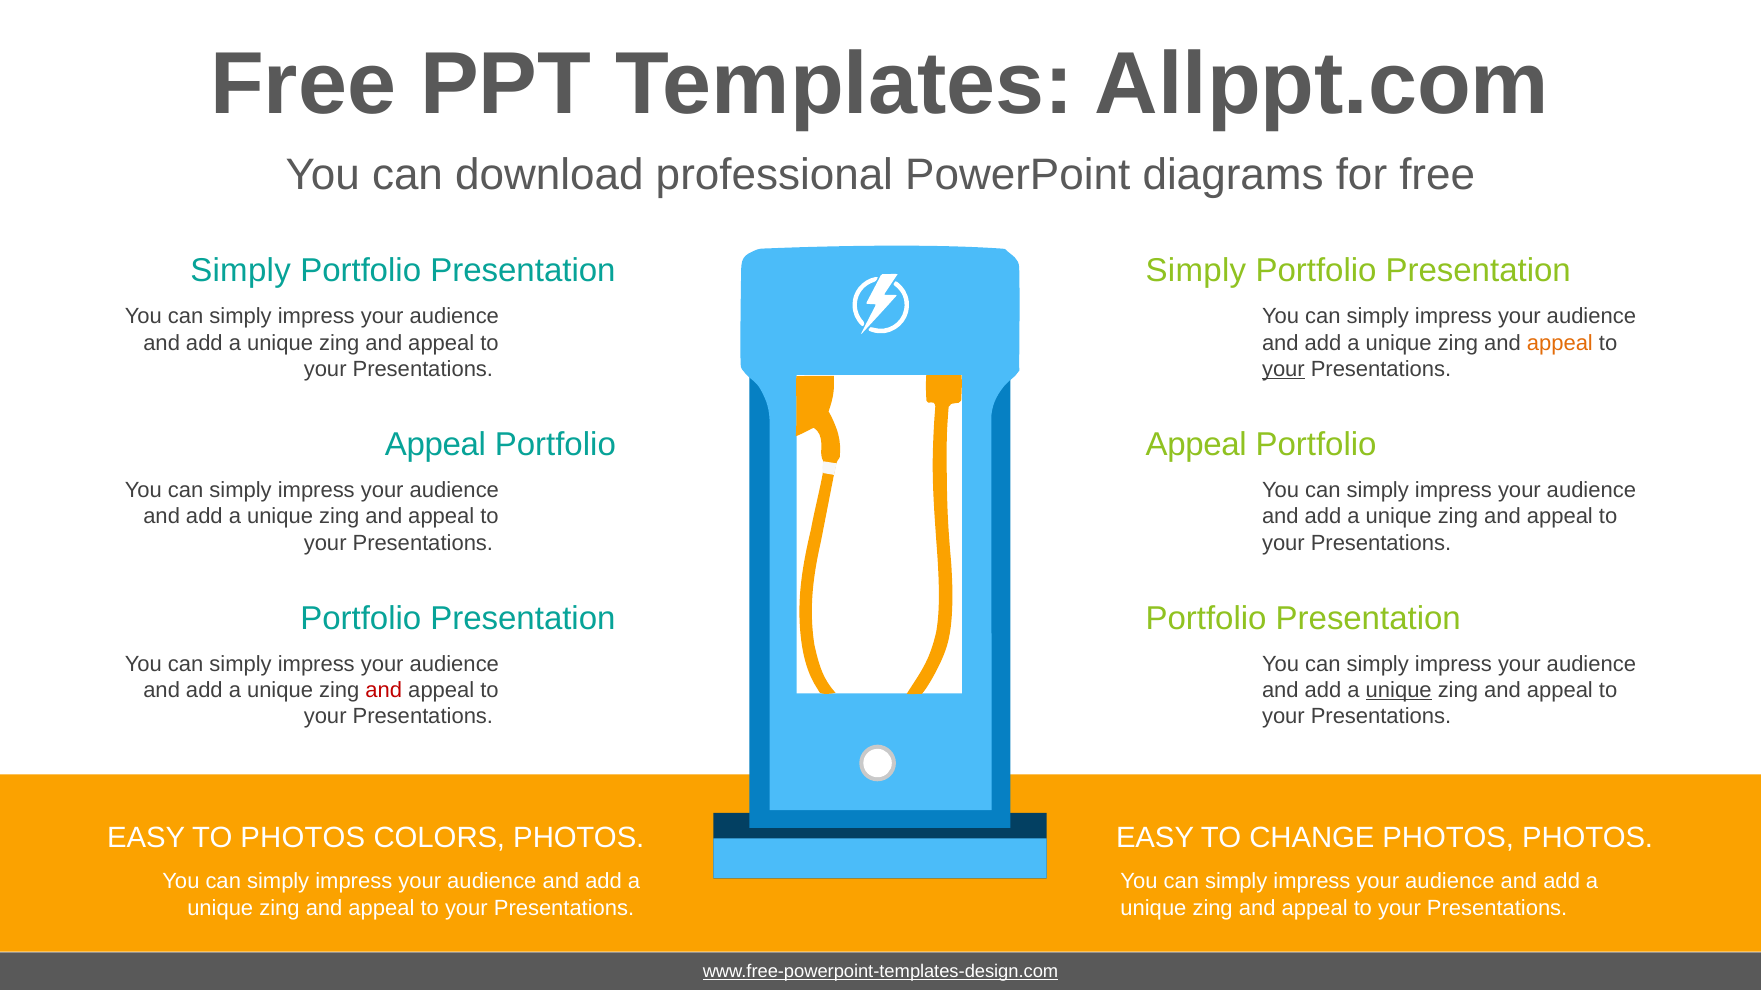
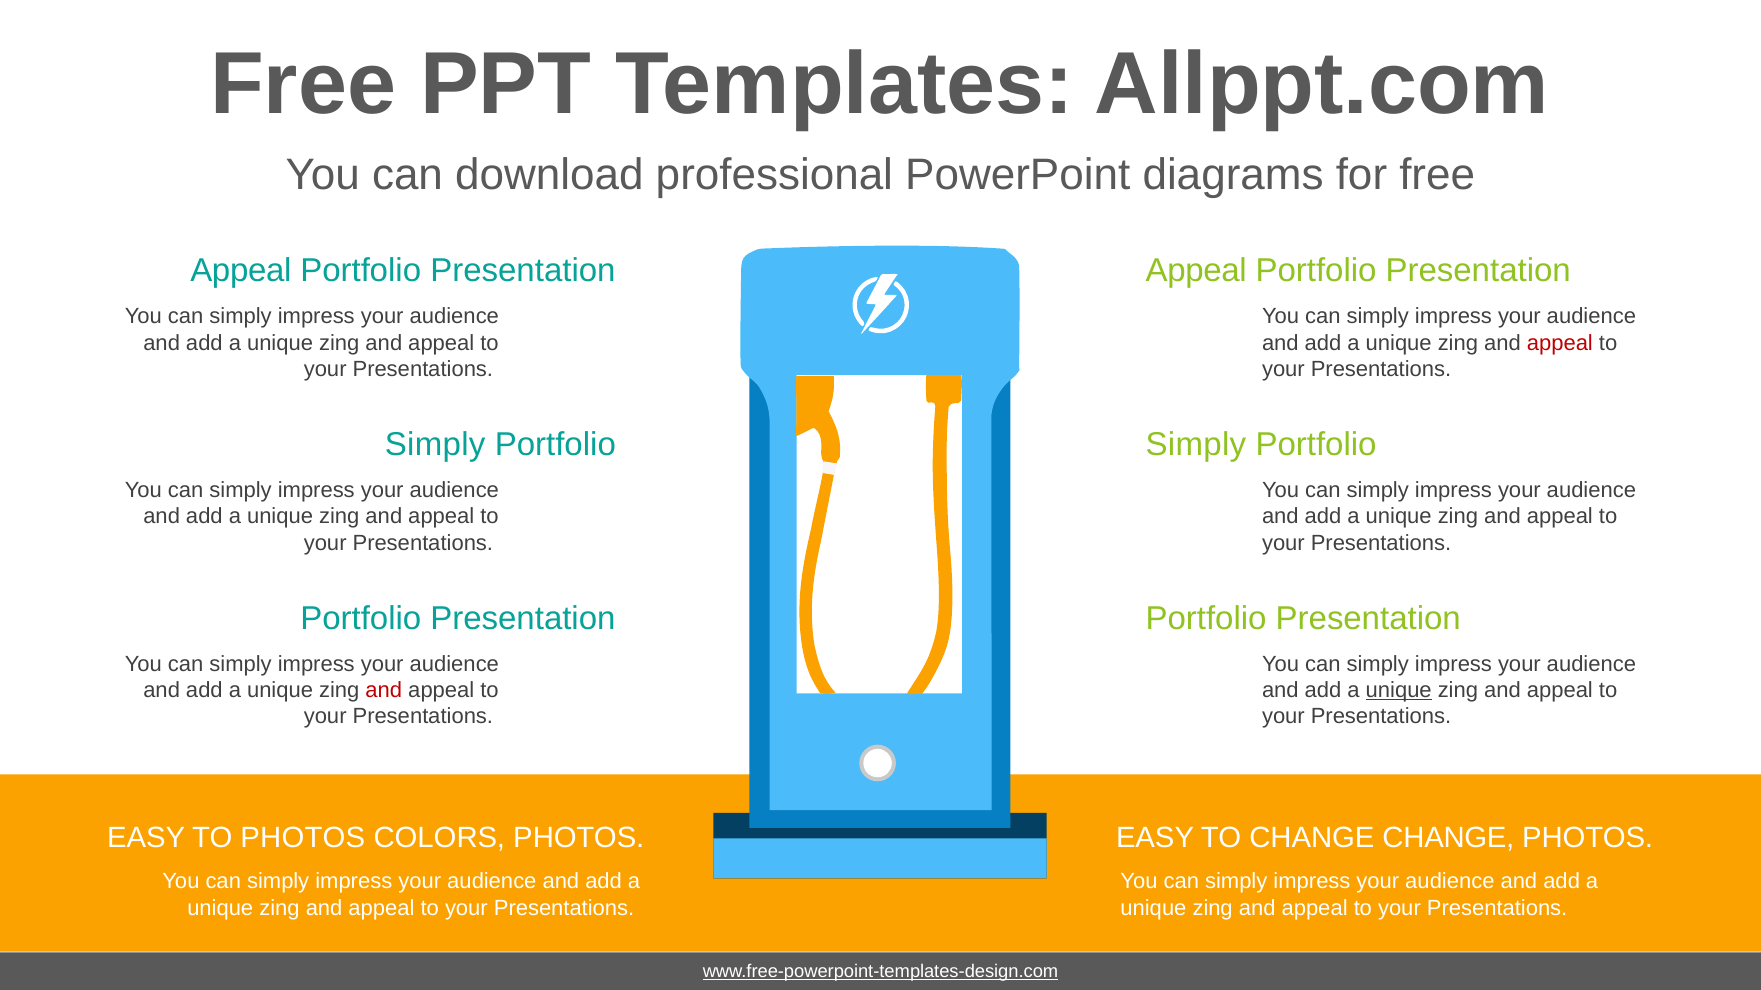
Simply: Simply -> Appeal (241, 271)
Simply: Simply -> Appeal (1196, 271)
appeal colour: orange -> red (1560, 343)
your underline: present -> none (1283, 369)
Appeal: Appeal -> Simply (435, 445)
Appeal: Appeal -> Simply (1196, 445)
CHANGE PHOTOS: PHOTOS -> CHANGE (1448, 839)
